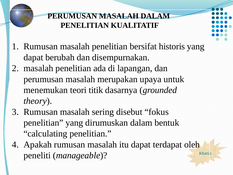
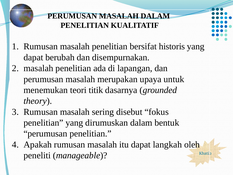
calculating: calculating -> perumusan (45, 133)
terdapat: terdapat -> langkah (167, 144)
